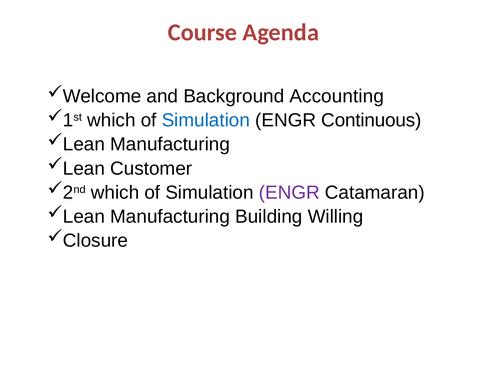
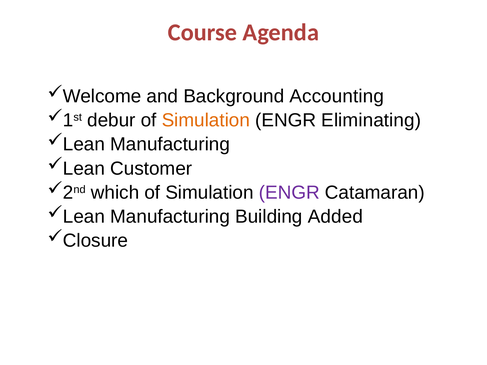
which: which -> debur (111, 120)
Simulation colour: blue -> orange (206, 120)
Continuous: Continuous -> Eliminating (371, 120)
Willing: Willing -> Added (335, 217)
